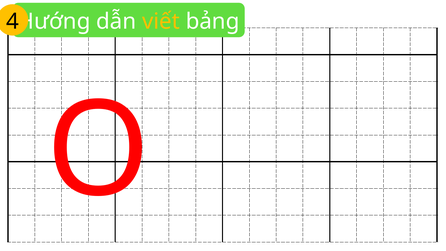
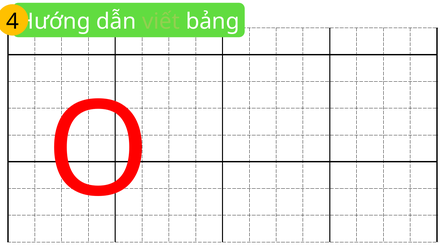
viết colour: yellow -> light green (161, 22)
